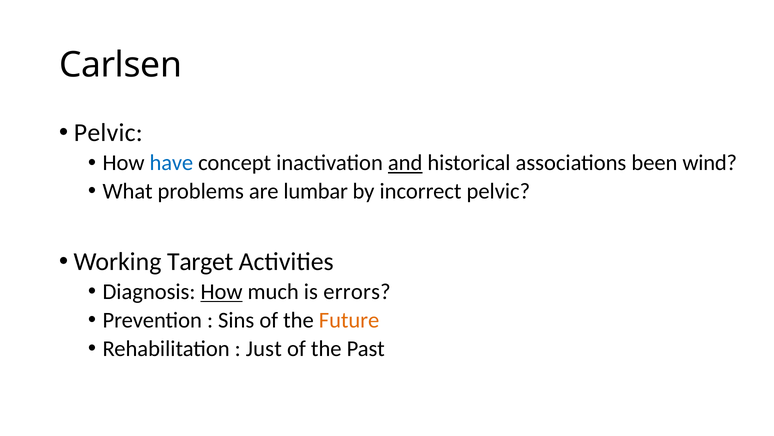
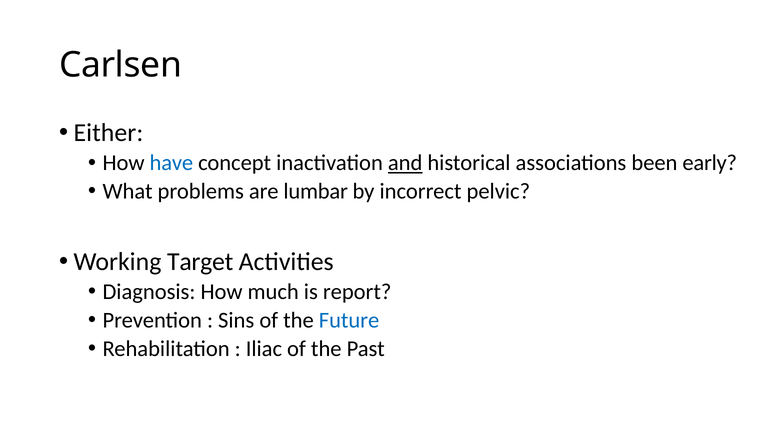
Pelvic: Pelvic -> Either (108, 133)
wind: wind -> early (710, 163)
How underline: present -> none (222, 291)
errors: errors -> report (357, 291)
Future colour: orange -> blue (349, 320)
Just: Just -> Iliac (264, 348)
